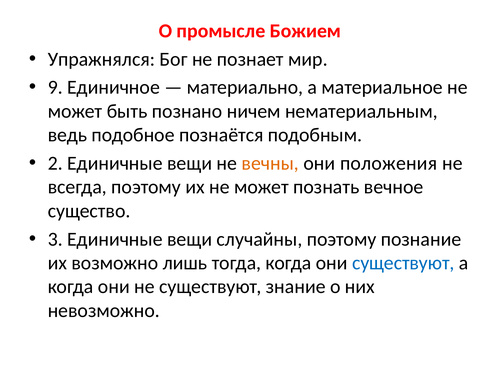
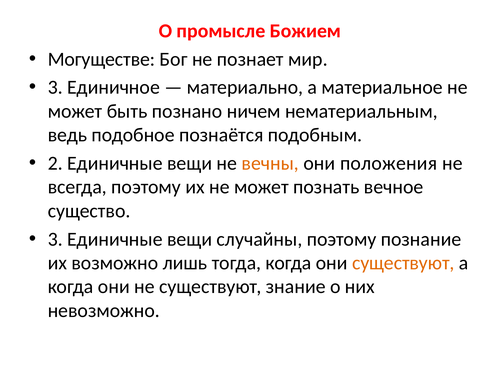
Упражнялся: Упражнялся -> Могуществе (101, 59)
9: 9 -> 3 (55, 87)
существуют colour: blue -> orange (403, 263)
